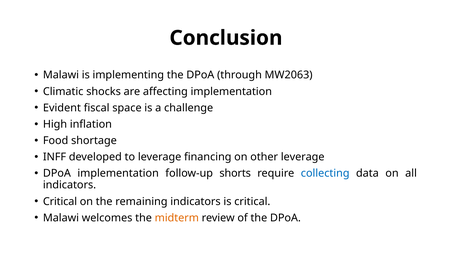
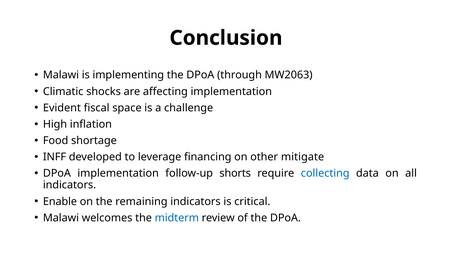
other leverage: leverage -> mitigate (303, 157)
Critical: Critical -> Enable (60, 202)
midterm colour: orange -> blue (177, 218)
